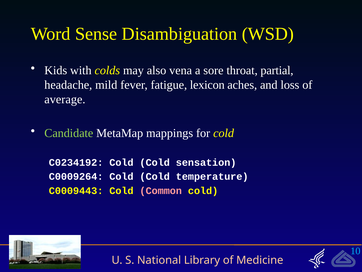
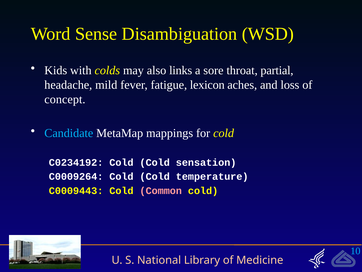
vena: vena -> links (181, 70)
average: average -> concept (65, 99)
Candidate colour: light green -> light blue (69, 133)
